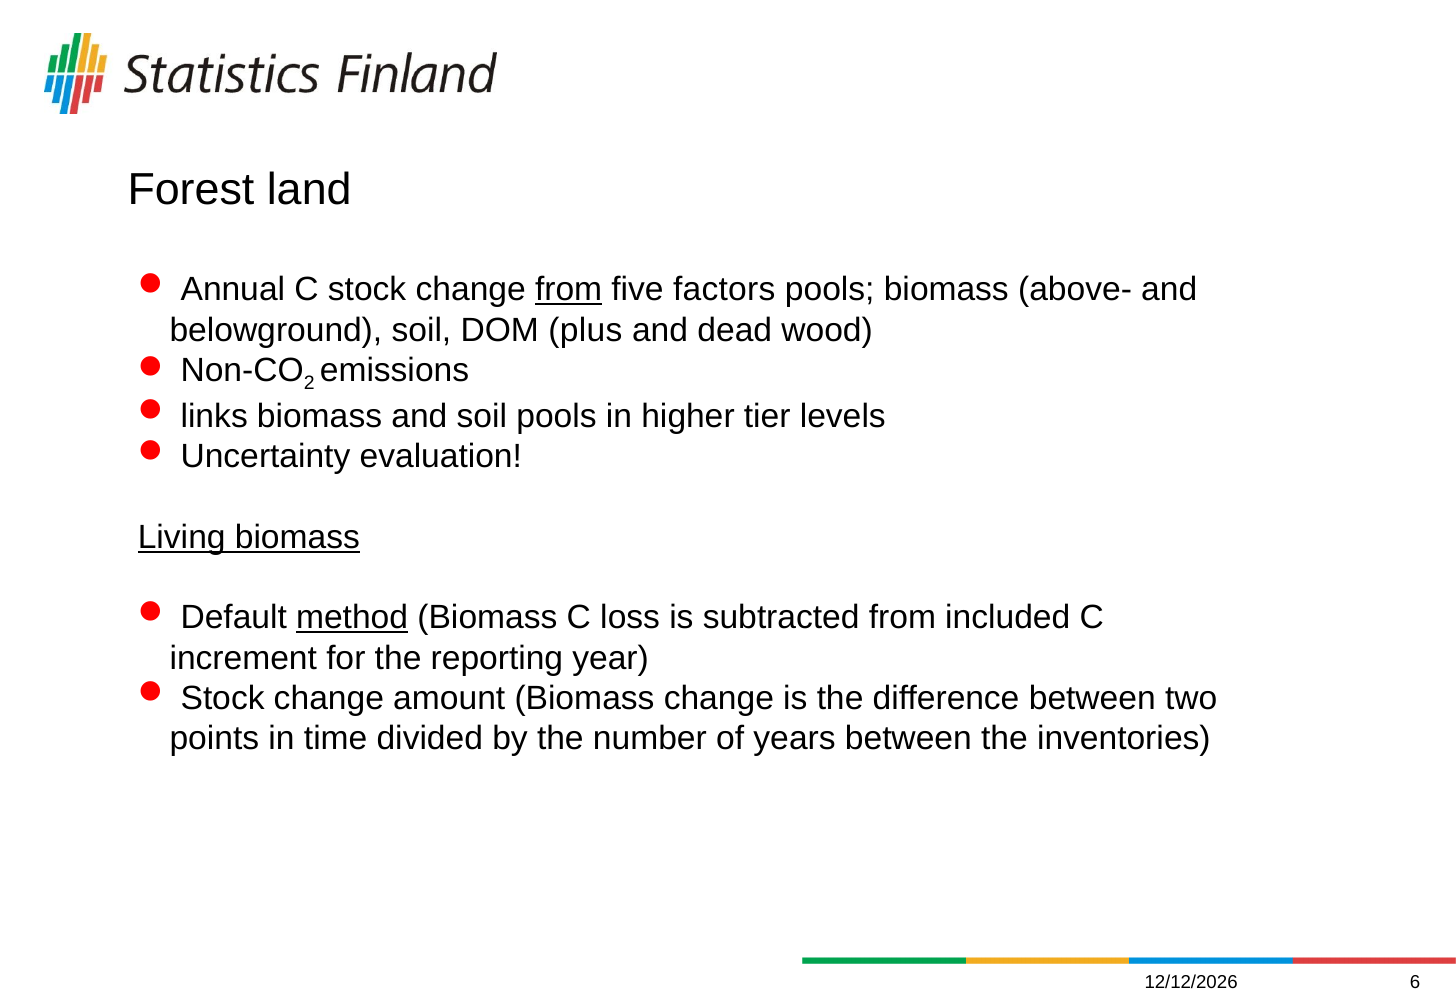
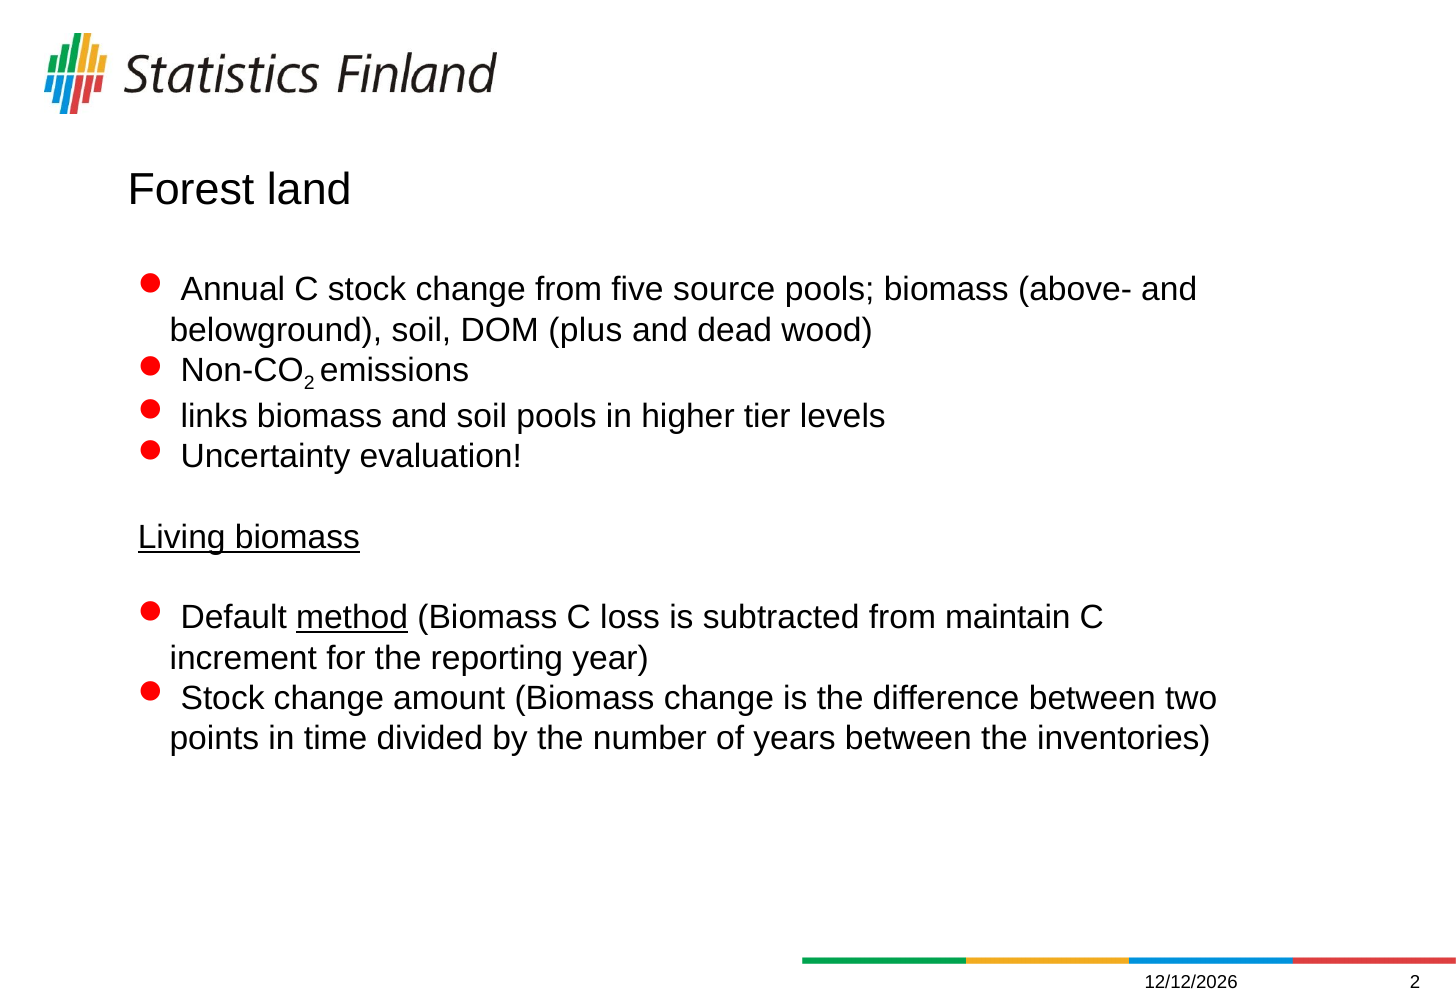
from underline: present -> none (569, 290)
factors: factors -> source (724, 290)
included: included -> maintain (1008, 618)
6: 6 -> 2 (1415, 982)
